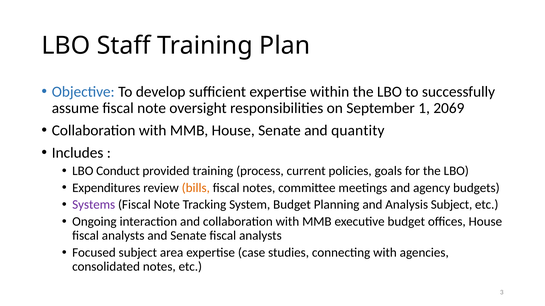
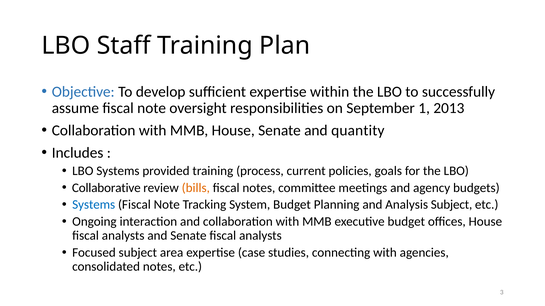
2069: 2069 -> 2013 (449, 108)
LBO Conduct: Conduct -> Systems (118, 171)
Expenditures: Expenditures -> Collaborative (106, 188)
Systems colour: purple -> blue (94, 205)
